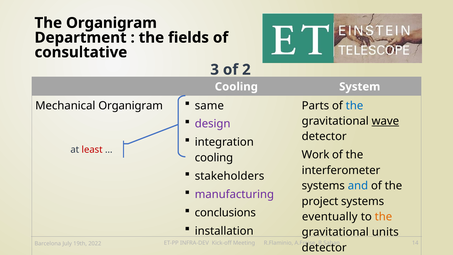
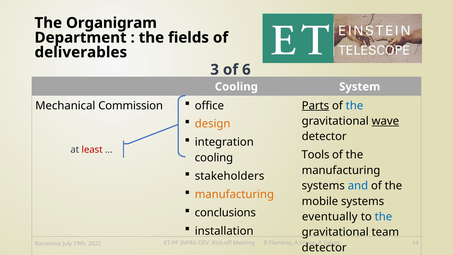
consultative: consultative -> deliverables (81, 52)
2: 2 -> 6 (246, 70)
Mechanical Organigram: Organigram -> Commission (131, 106)
same: same -> office (209, 106)
Parts underline: none -> present (315, 106)
design colour: purple -> orange (213, 124)
Work: Work -> Tools (316, 155)
interferometer: interferometer -> manufacturing (341, 170)
manufacturing colour: purple -> orange (234, 194)
project: project -> mobile (320, 201)
the colour: orange -> blue (383, 217)
units: units -> team (385, 232)
